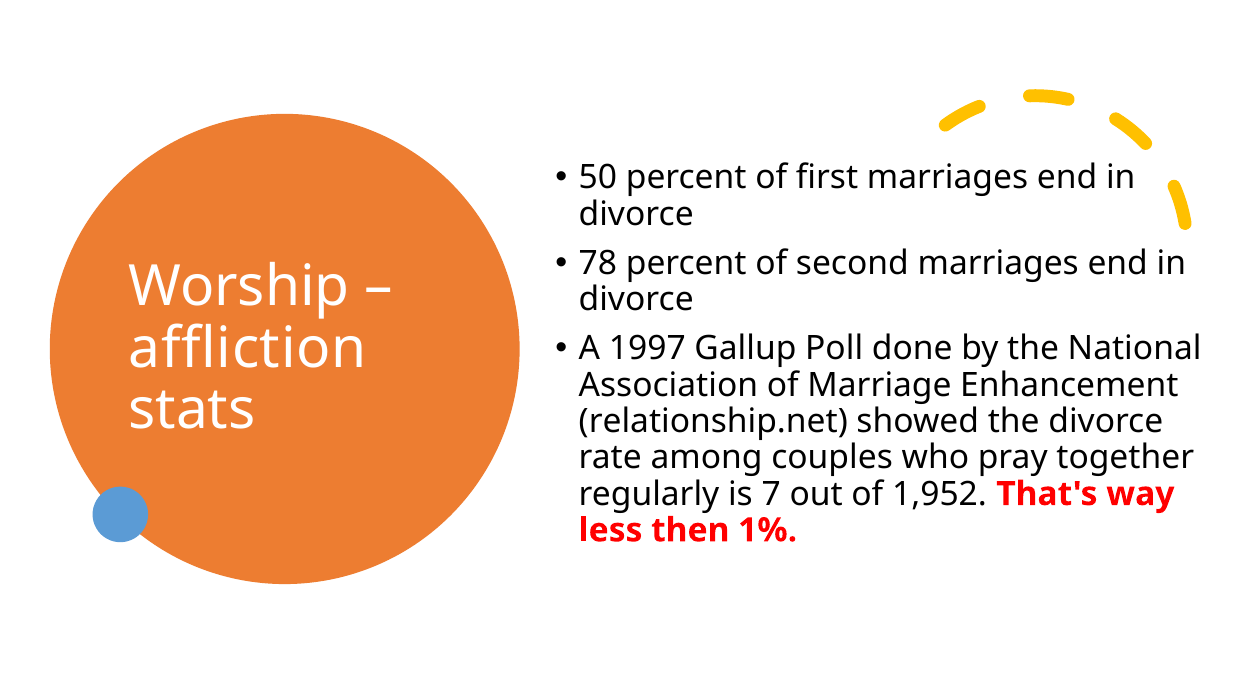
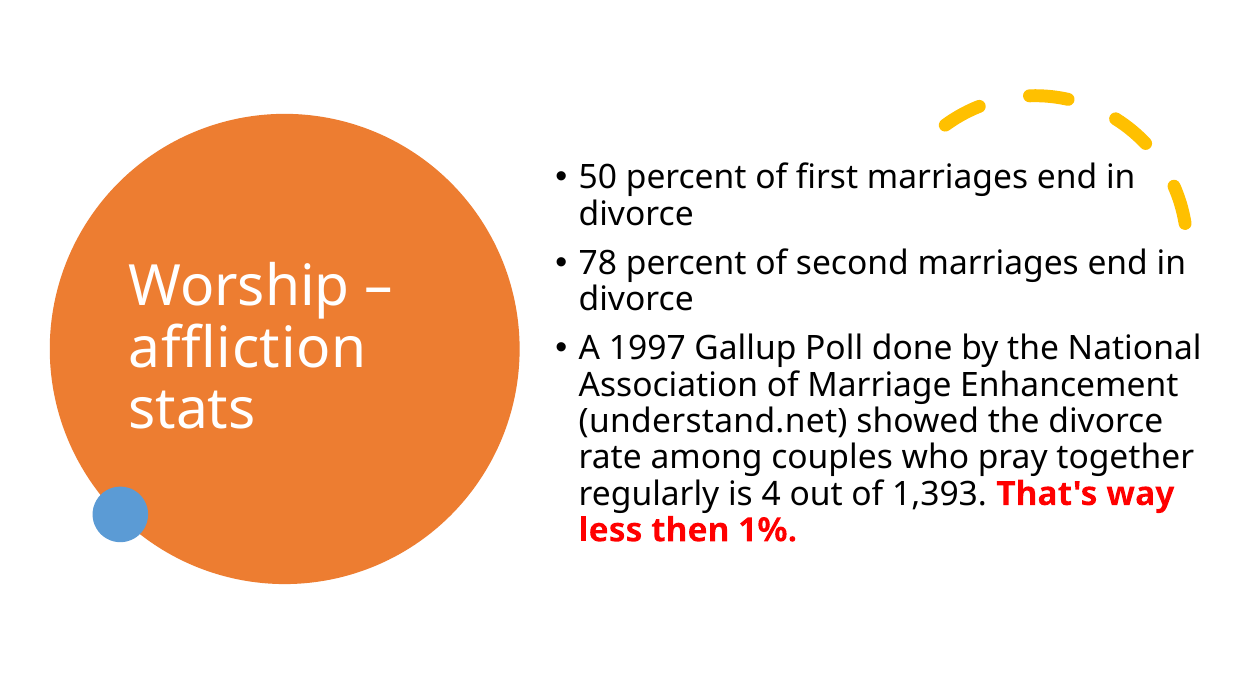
relationship.net: relationship.net -> understand.net (713, 421)
7: 7 -> 4 (771, 494)
1,952: 1,952 -> 1,393 (940, 494)
